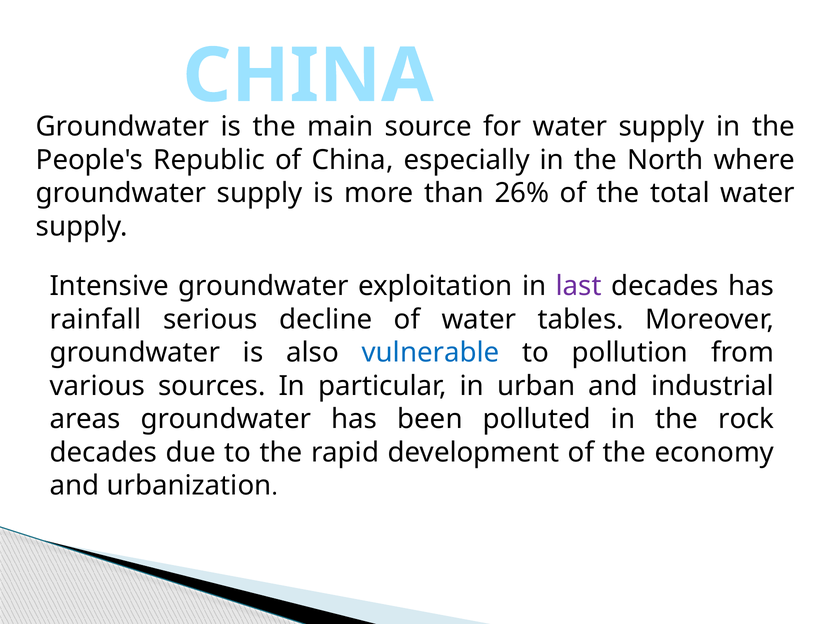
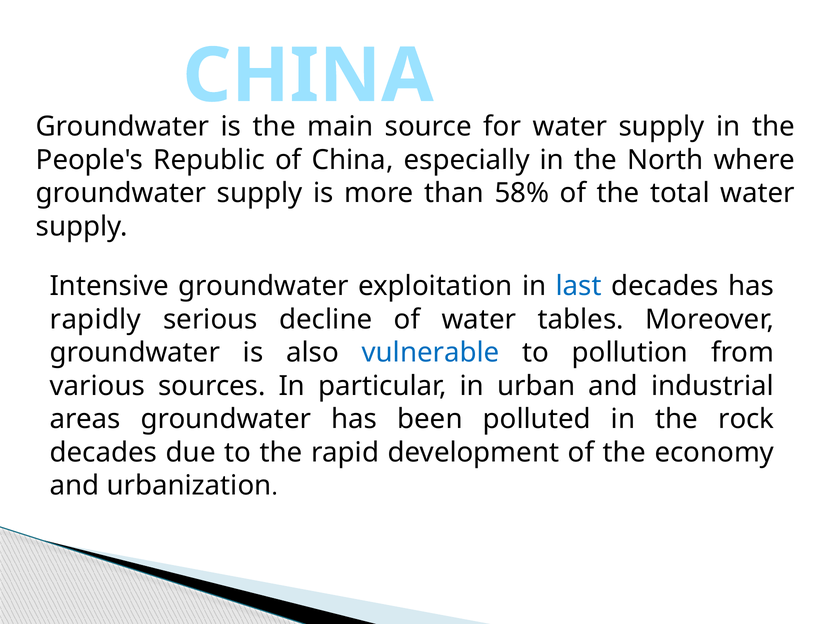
26%: 26% -> 58% (522, 193)
last colour: purple -> blue (579, 286)
rainfall: rainfall -> rapidly (95, 319)
